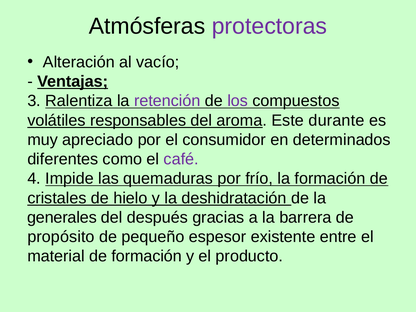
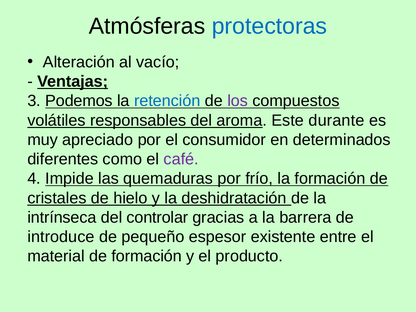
protectoras colour: purple -> blue (269, 26)
Ralentiza: Ralentiza -> Podemos (79, 101)
retención colour: purple -> blue (167, 101)
generales: generales -> intrínseca (62, 217)
después: después -> controlar (157, 217)
propósito: propósito -> introduce (61, 237)
